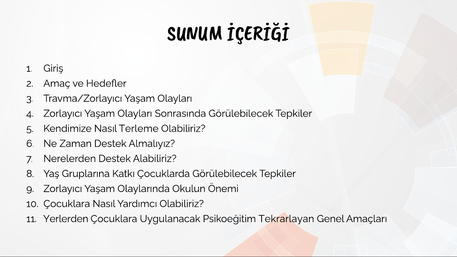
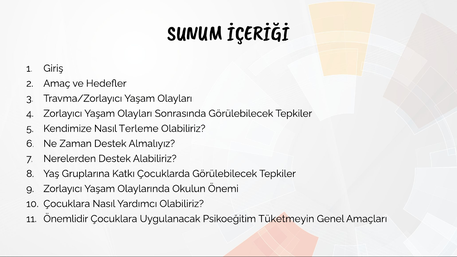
Yerlerden: Yerlerden -> Önemlidir (66, 219)
Tekrarlayan: Tekrarlayan -> Tüketmeyin (286, 219)
